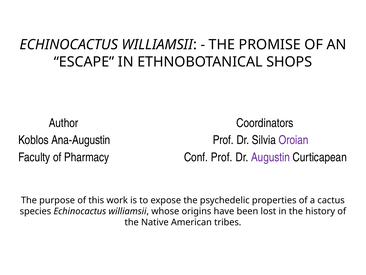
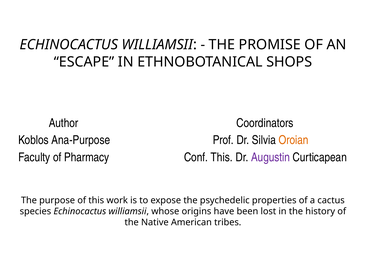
Ana-Augustin: Ana-Augustin -> Ana-Purpose (81, 140)
Oroian colour: purple -> orange (294, 140)
Conf Prof: Prof -> This (222, 157)
